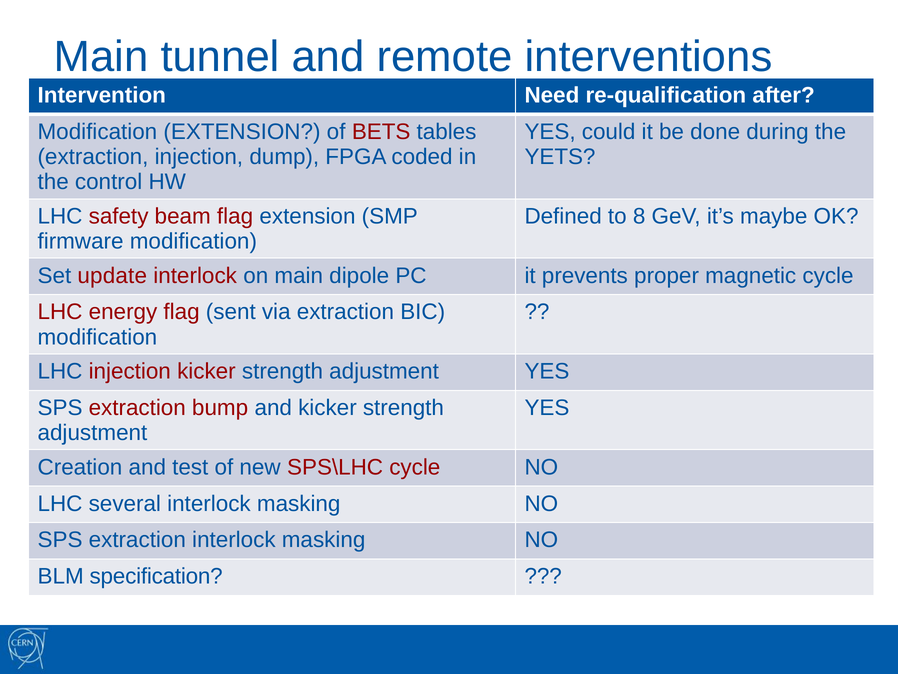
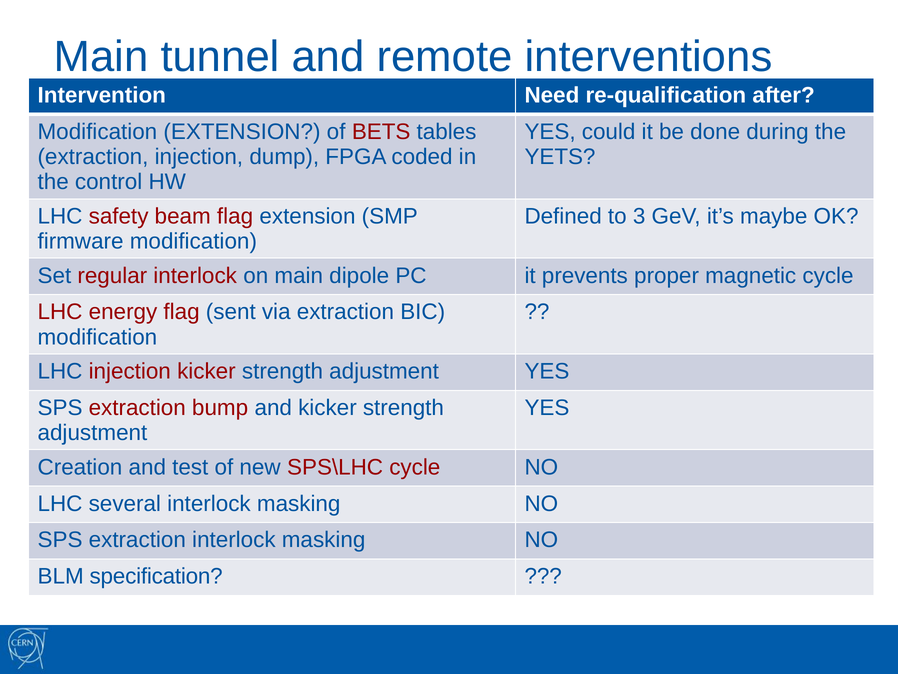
8: 8 -> 3 (639, 216)
update: update -> regular (112, 275)
